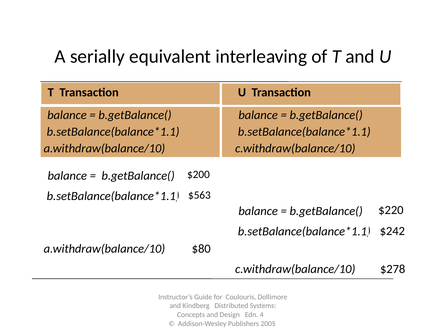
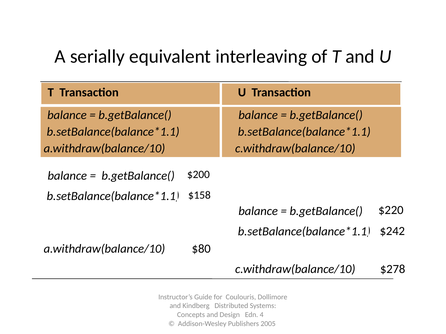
$563: $563 -> $158 (199, 196)
